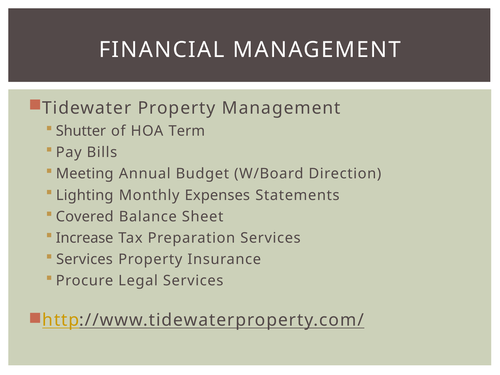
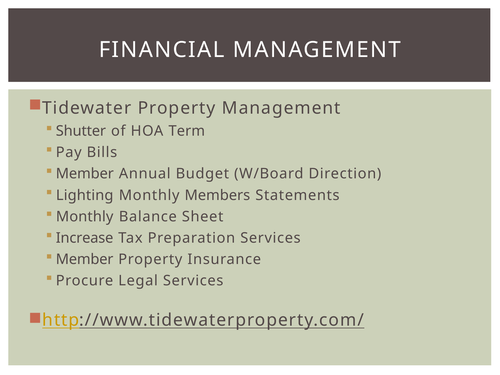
Meeting: Meeting -> Member (85, 174)
Expenses: Expenses -> Members (217, 195)
Covered: Covered -> Monthly (85, 217)
Services: Services -> Member (85, 259)
